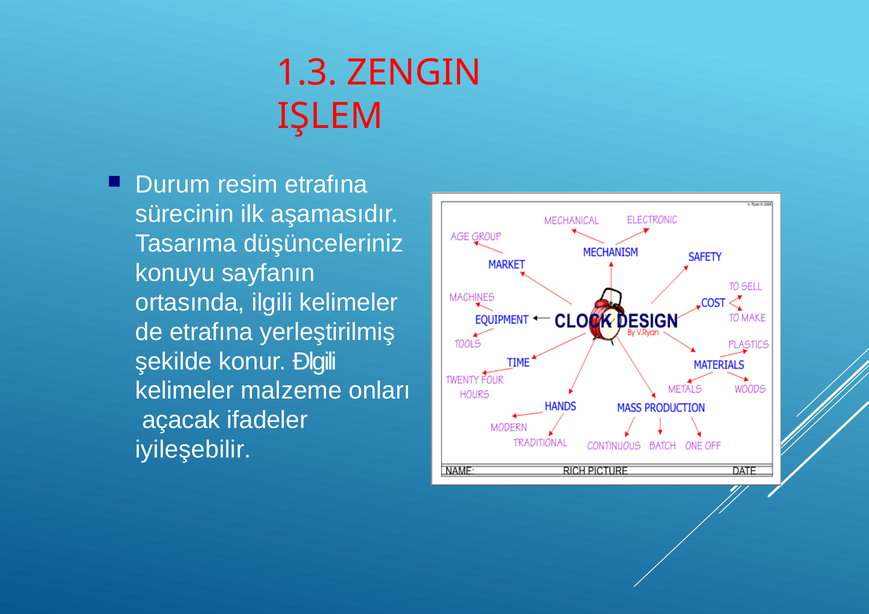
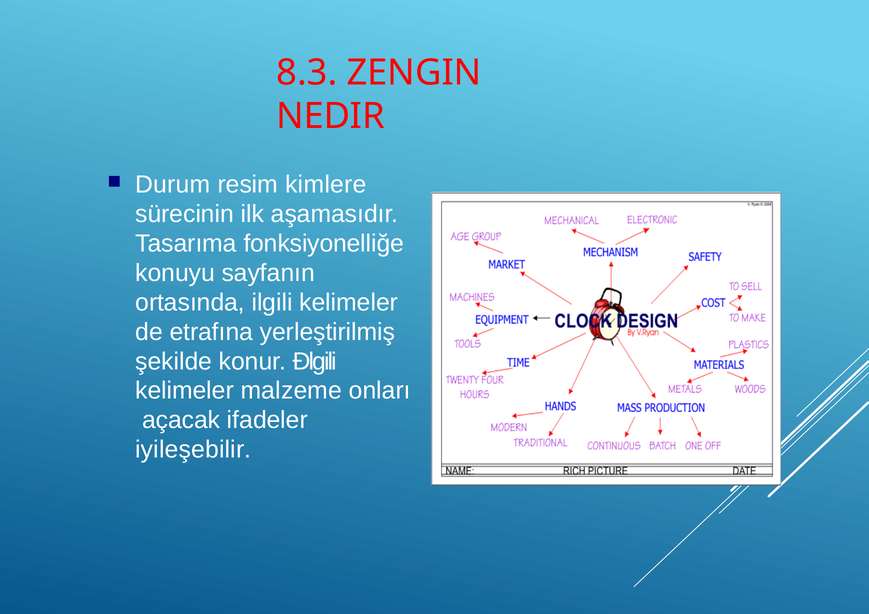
1.3: 1.3 -> 8.3 (307, 73)
IŞLEM: IŞLEM -> NEDIR (331, 116)
resim etrafına: etrafına -> kimlere (326, 185)
düşünceleriniz: düşünceleriniz -> fonksiyonelliğe (324, 244)
